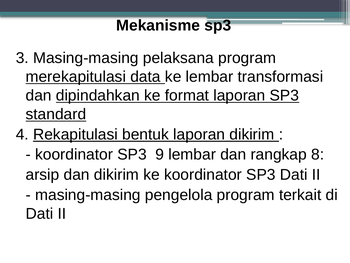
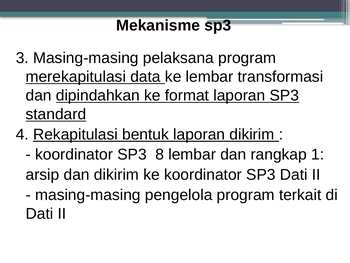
9: 9 -> 8 (160, 154)
8: 8 -> 1 (318, 154)
